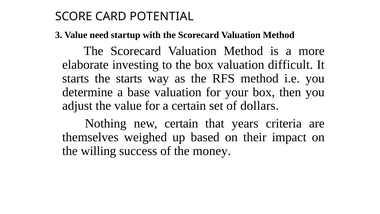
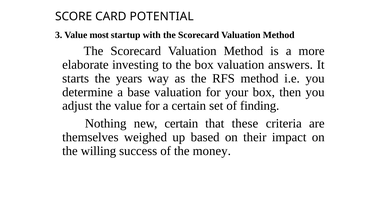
need: need -> most (99, 35)
difficult: difficult -> answers (291, 65)
the starts: starts -> years (129, 78)
dollars: dollars -> finding (260, 106)
years: years -> these (245, 123)
